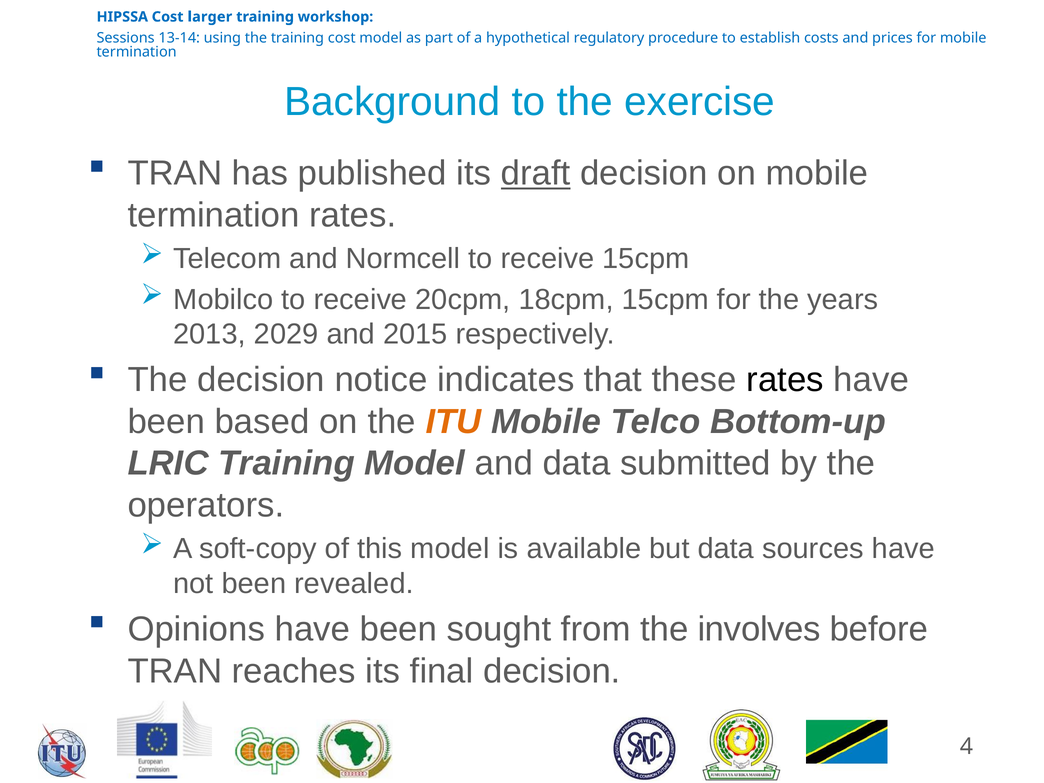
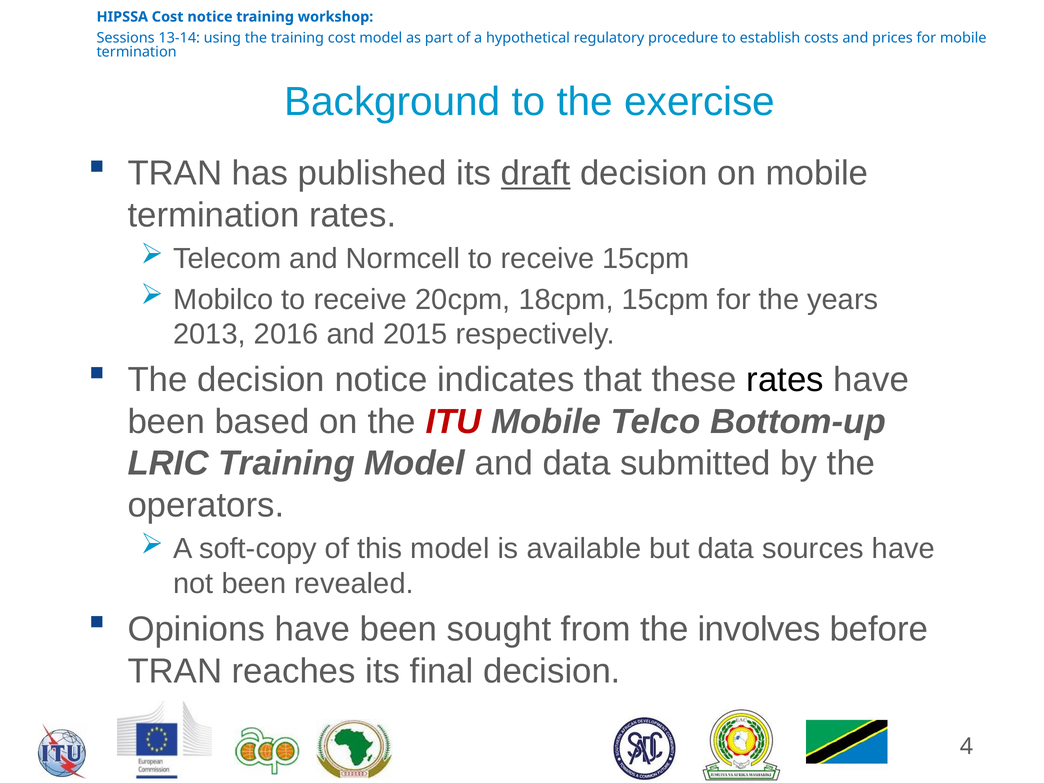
larger: larger -> notice (210, 17)
2029: 2029 -> 2016 (286, 334)
ITU colour: orange -> red (454, 422)
